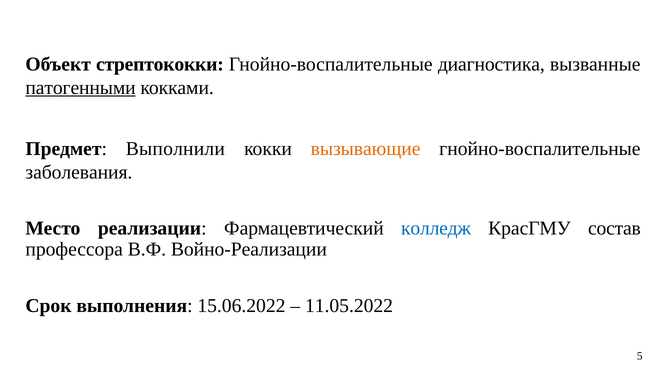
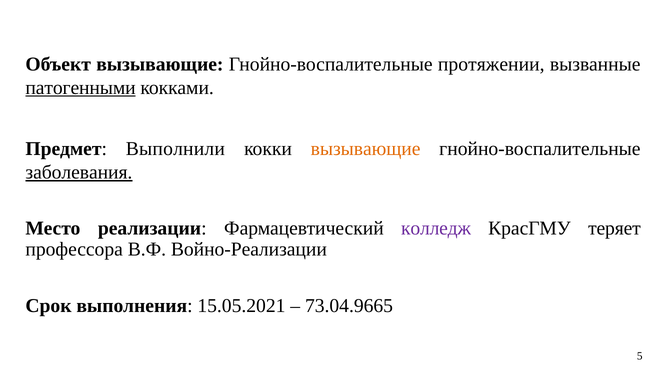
Объект стрептококки: стрептококки -> вызывающие (160, 64)
диагностика: диагностика -> протяжении (491, 64)
заболевания underline: none -> present (79, 172)
колледж colour: blue -> purple (436, 228)
состав: состав -> теряет (614, 228)
15.06.2022: 15.06.2022 -> 15.05.2021 (241, 306)
11.05.2022: 11.05.2022 -> 73.04.9665 (349, 306)
